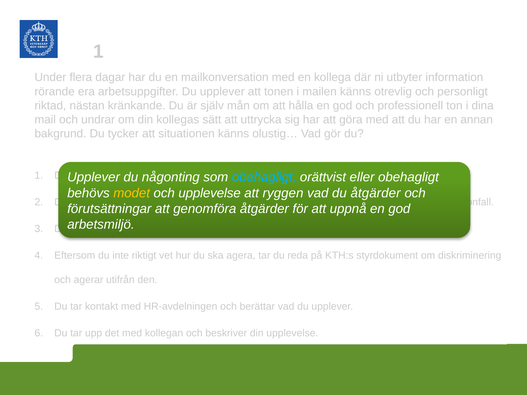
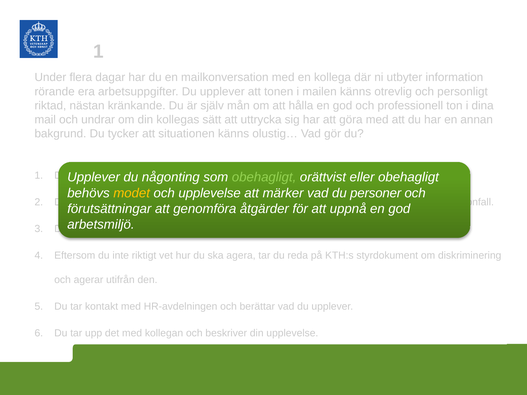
obehagligt colour: light blue -> light green (264, 177)
ryggen: ryggen -> märker (283, 193)
du åtgärder: åtgärder -> personer (376, 193)
